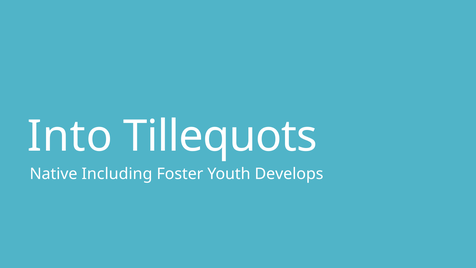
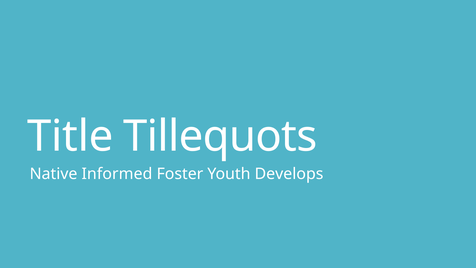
Into: Into -> Title (70, 136)
Including: Including -> Informed (117, 174)
